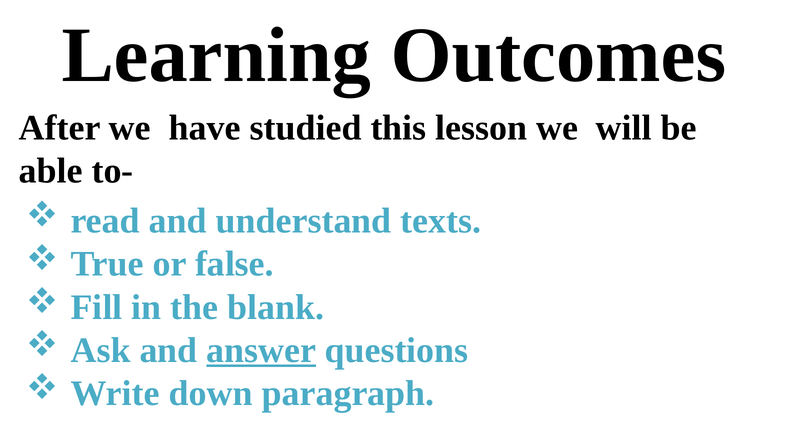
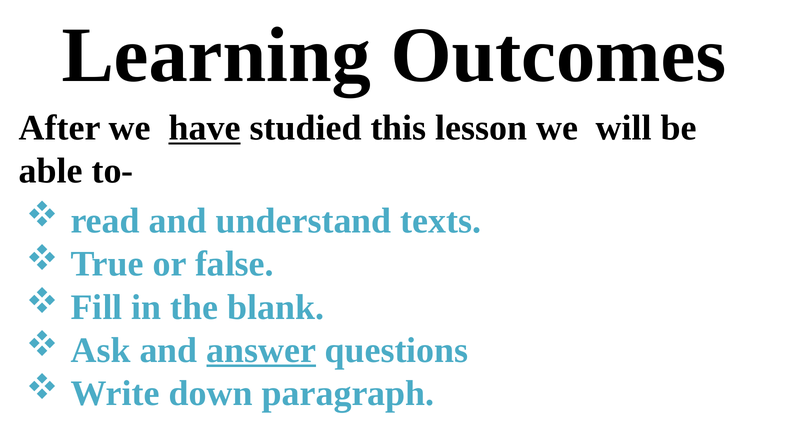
have underline: none -> present (205, 128)
